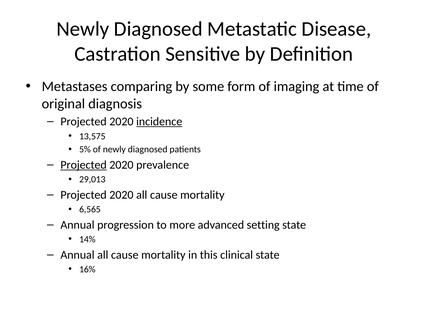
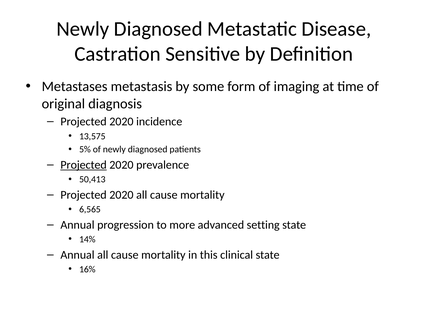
comparing: comparing -> metastasis (141, 87)
incidence underline: present -> none (159, 122)
29,013: 29,013 -> 50,413 (92, 179)
